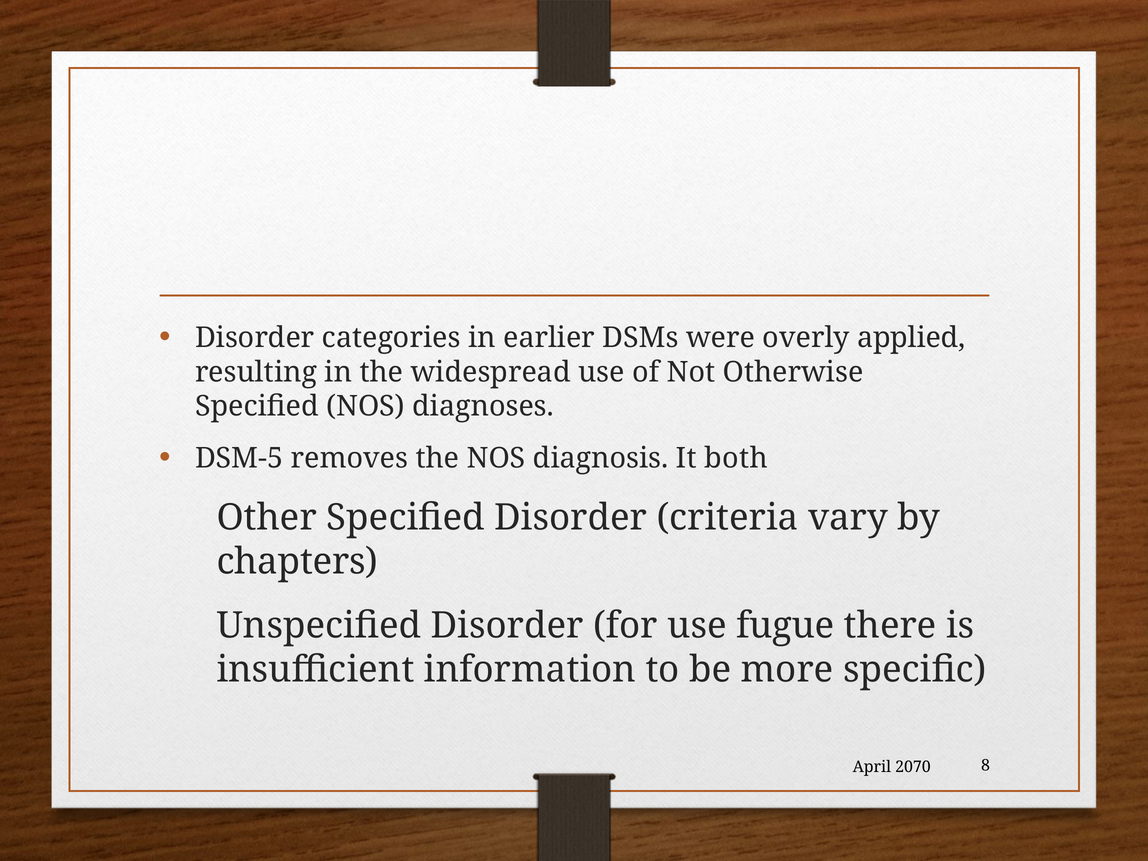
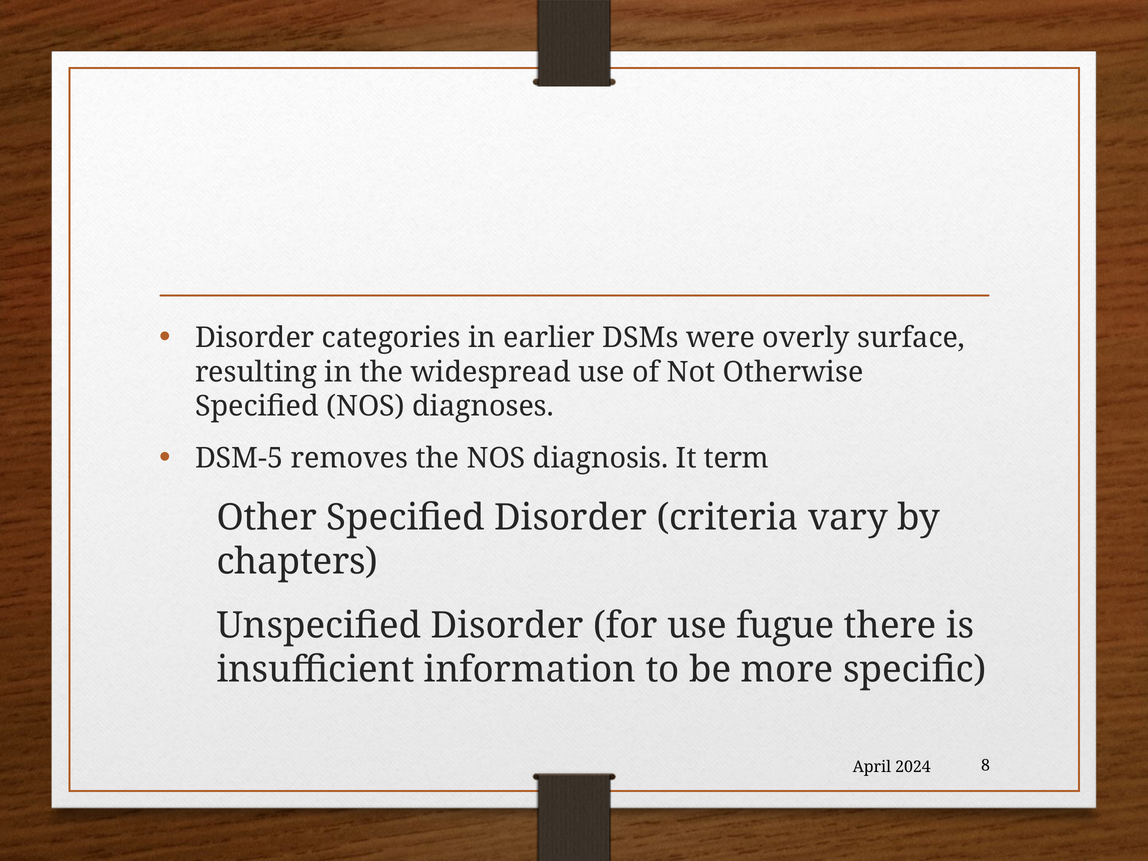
applied: applied -> surface (911, 338)
both: both -> term (736, 458)
2070: 2070 -> 2024 (913, 767)
